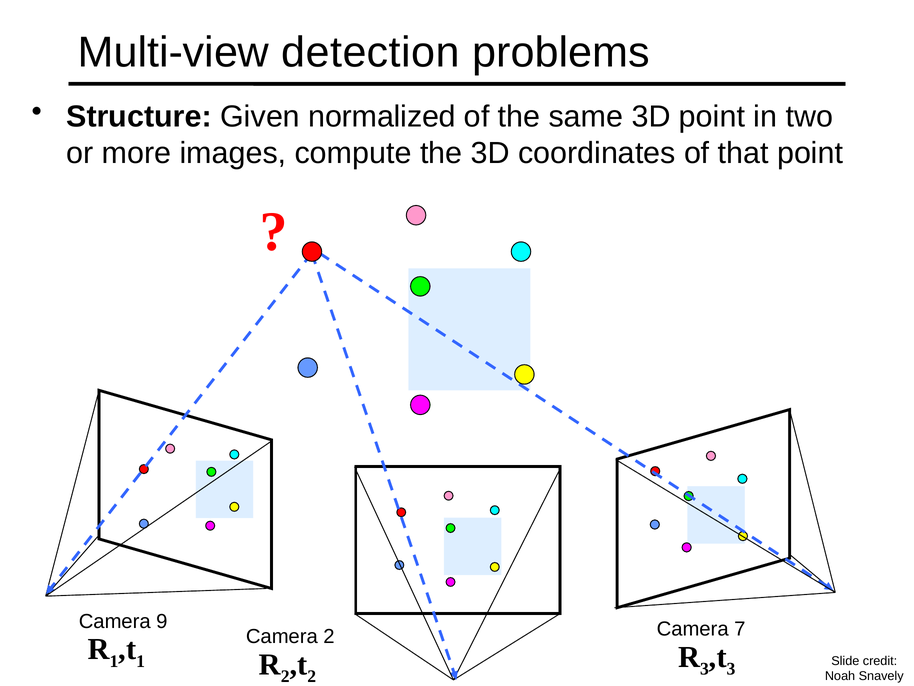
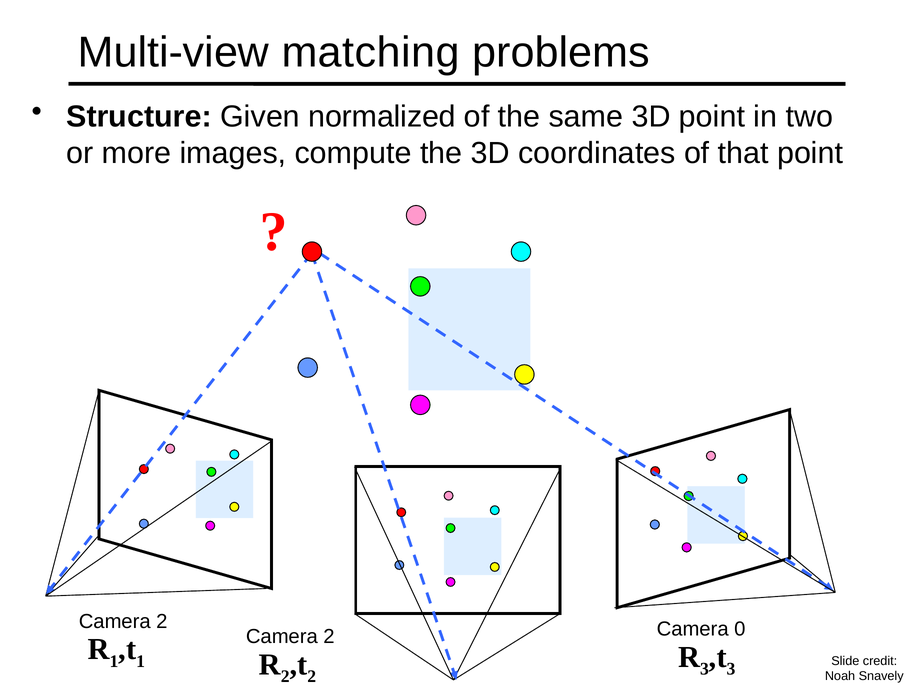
detection: detection -> matching (371, 53)
9: 9 -> 2 (162, 621)
7: 7 -> 0 (740, 629)
